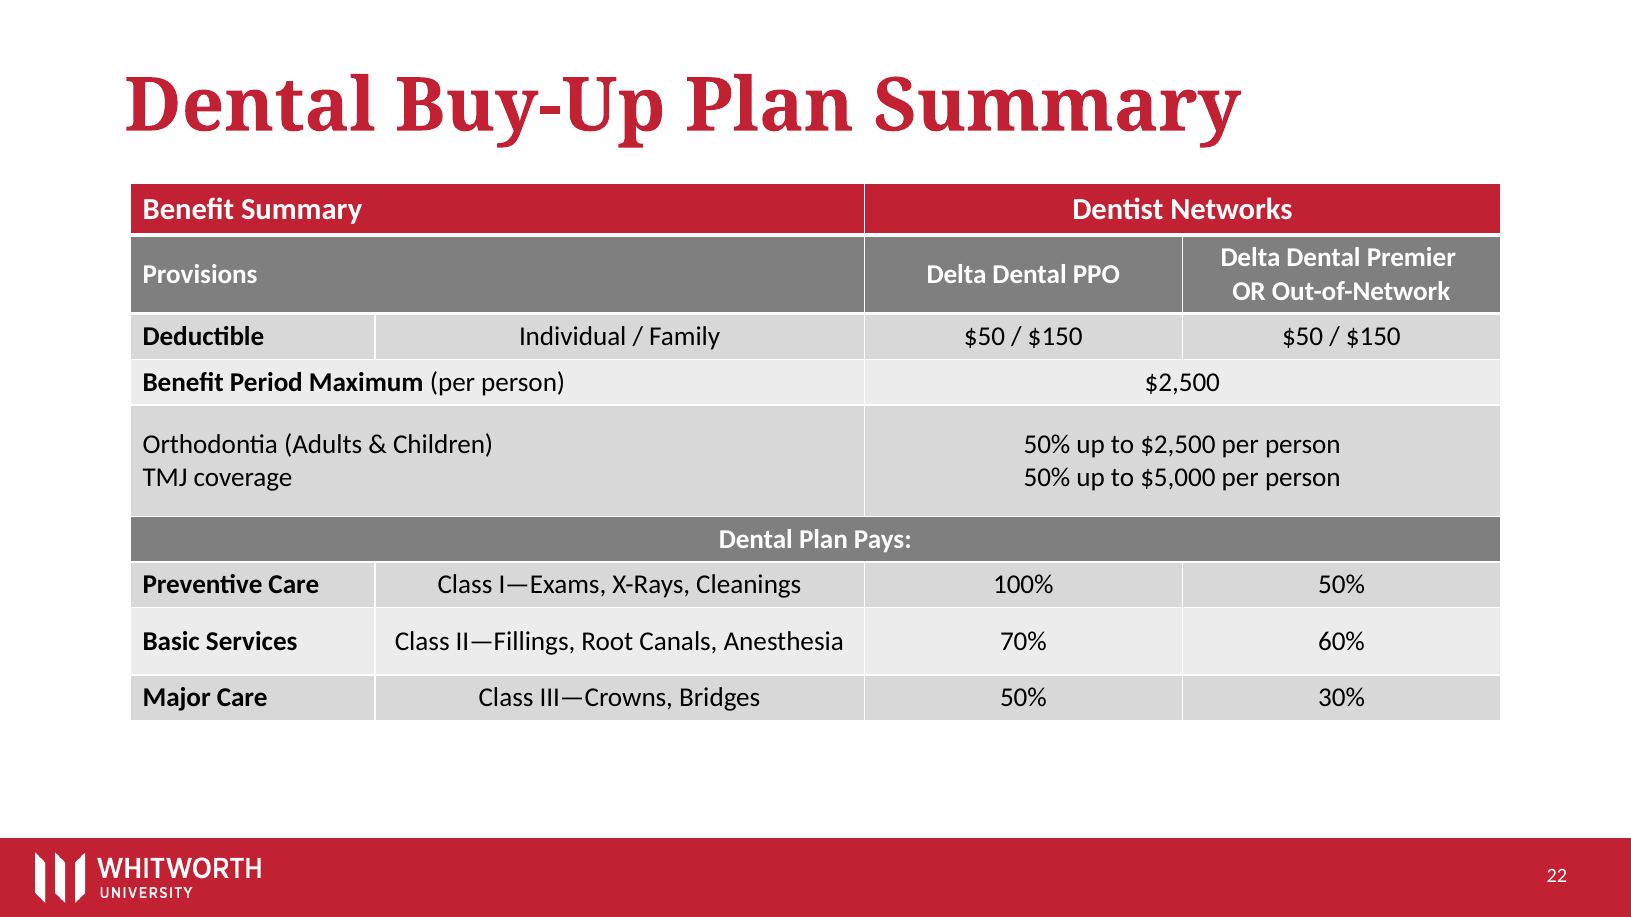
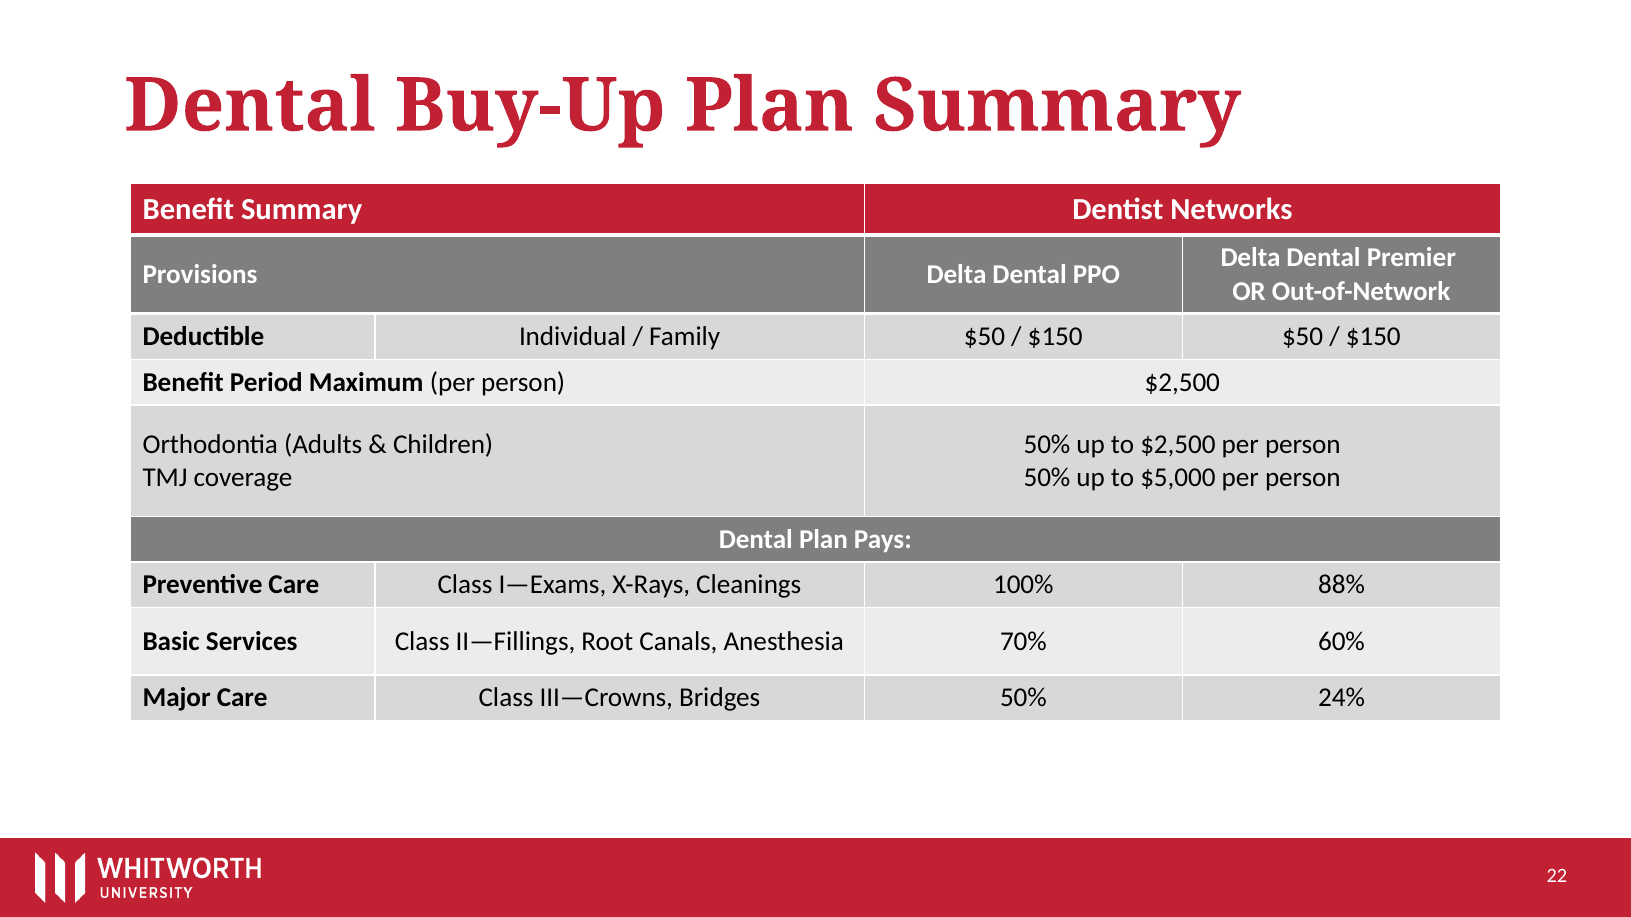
100% 50%: 50% -> 88% (1342, 585)
30%: 30% -> 24% (1342, 698)
